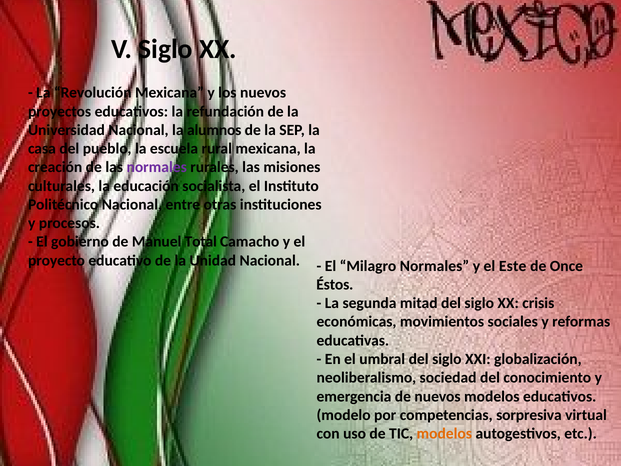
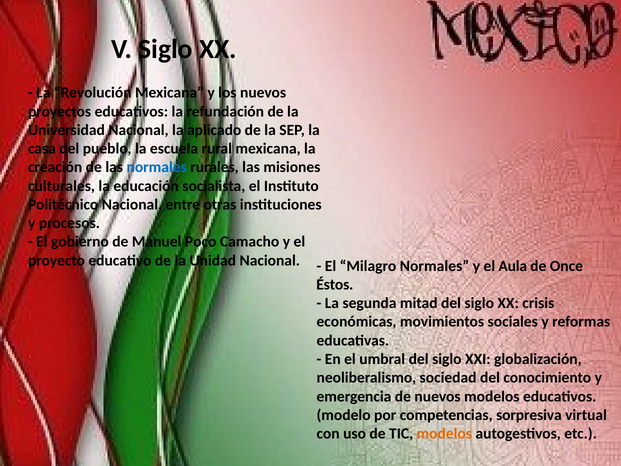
alumnos: alumnos -> aplicado (214, 130)
normales colour: purple -> blue (157, 167)
Total: Total -> Poco (201, 242)
Este: Este -> Aula (513, 266)
